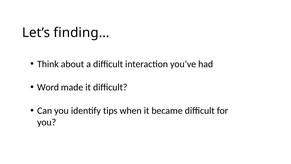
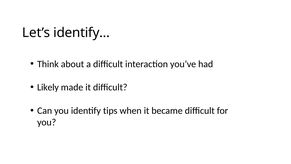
finding…: finding… -> identify… (82, 33)
Word: Word -> Likely (48, 87)
